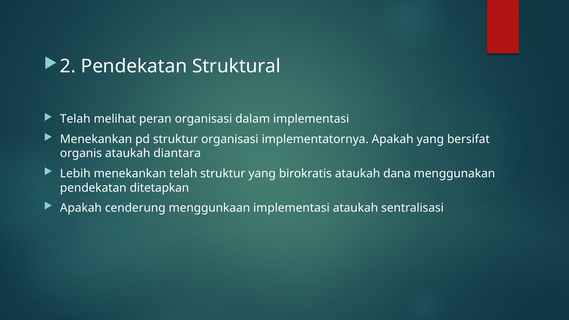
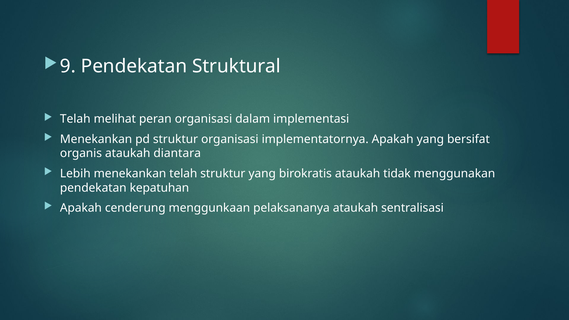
2: 2 -> 9 (68, 66)
dana: dana -> tidak (397, 174)
ditetapkan: ditetapkan -> kepatuhan (159, 188)
menggunkaan implementasi: implementasi -> pelaksananya (291, 208)
